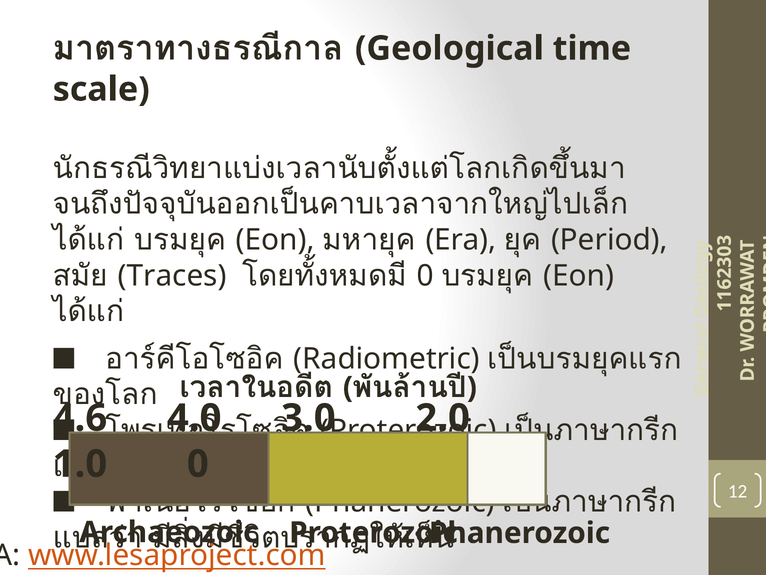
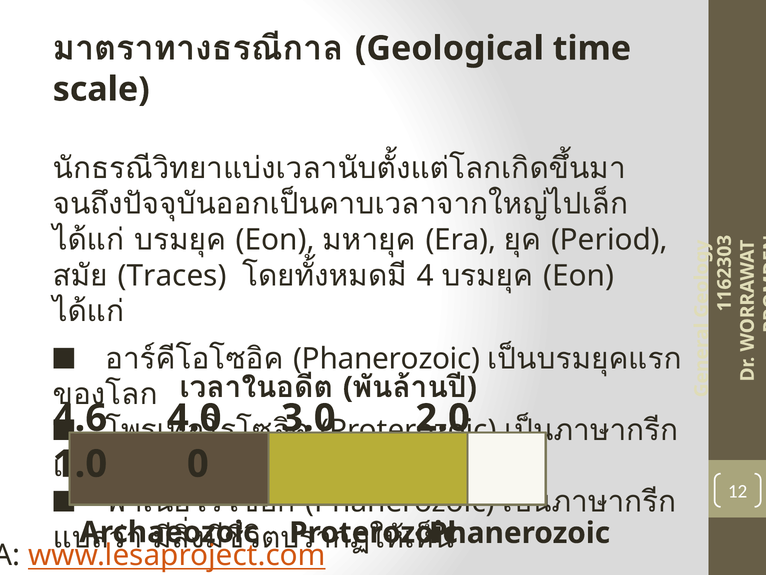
0: 0 -> 4 (425, 275)
Radiometric: Radiometric -> Phanerozoic (387, 359)
